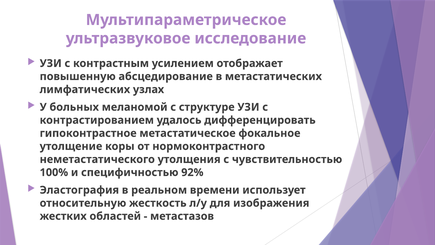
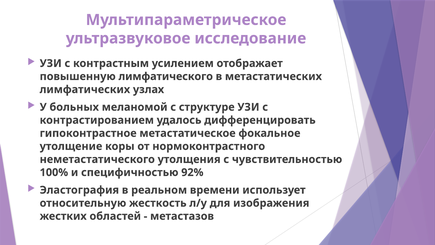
абсцедирование: абсцедирование -> лимфатического (166, 76)
